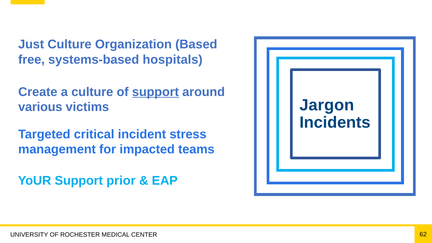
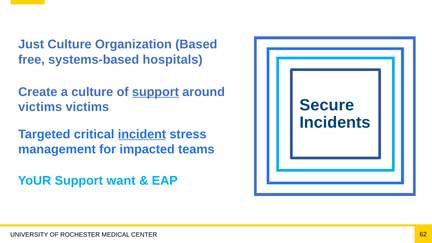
Jargon: Jargon -> Secure (327, 105)
various: various -> victims (40, 107)
incident underline: none -> present (142, 134)
prior: prior -> want (121, 181)
